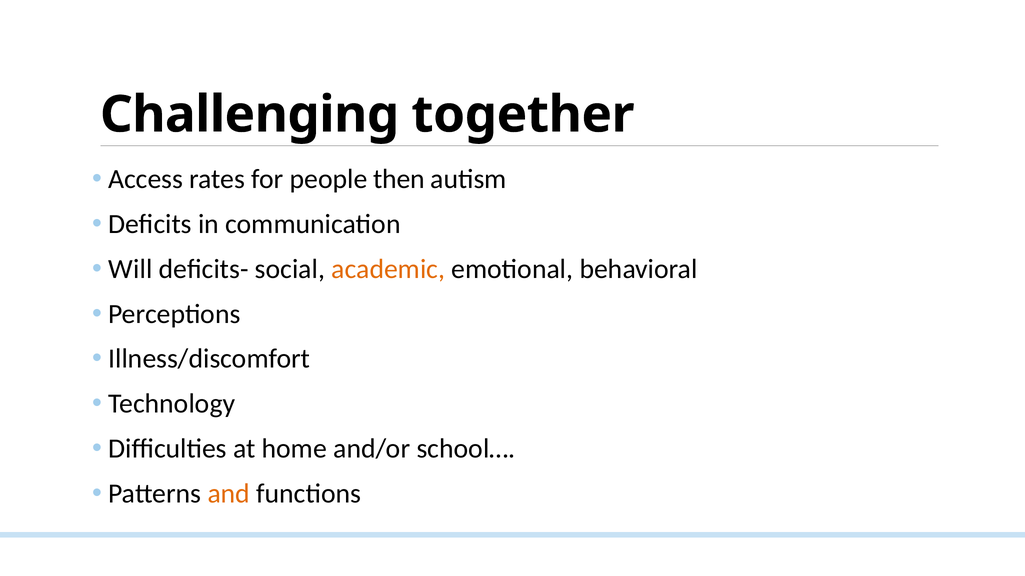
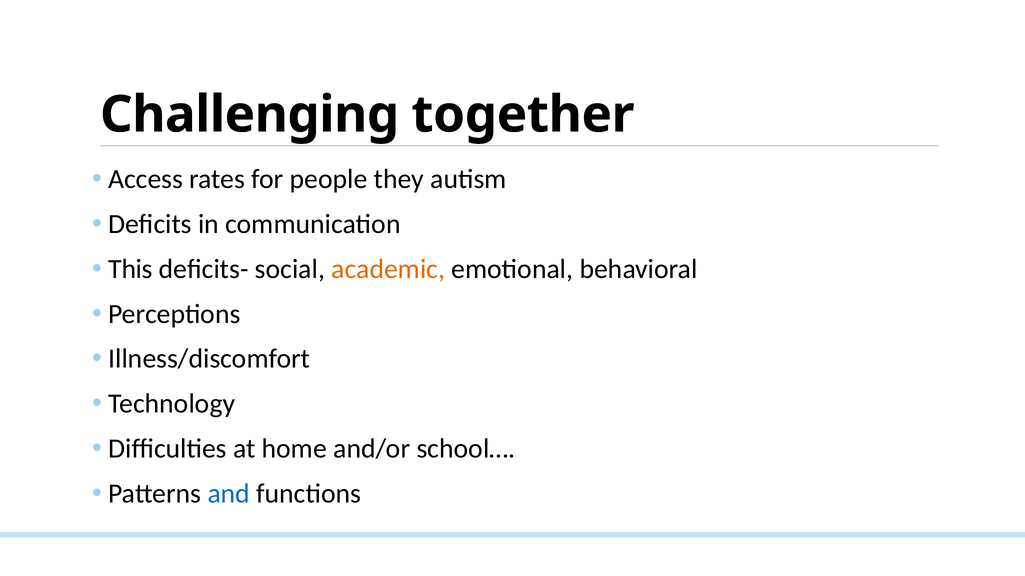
then: then -> they (399, 179)
Will: Will -> This (131, 269)
and colour: orange -> blue (229, 494)
